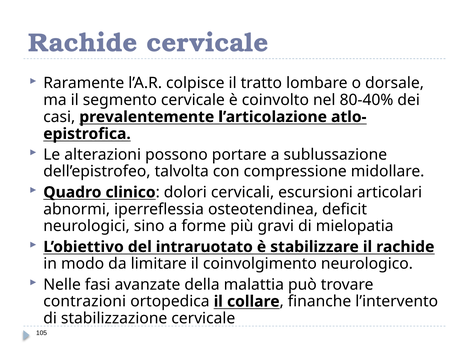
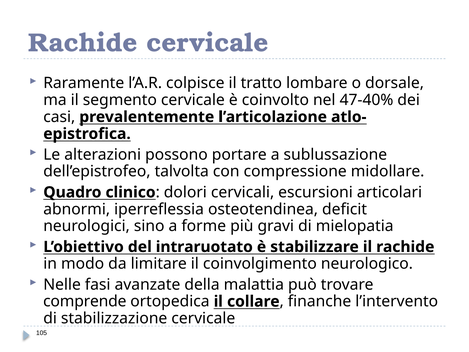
80-40%: 80-40% -> 47-40% (367, 100)
contrazioni: contrazioni -> comprende (85, 301)
